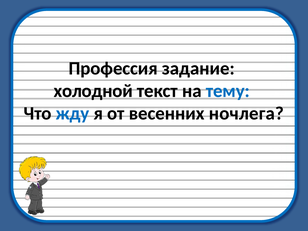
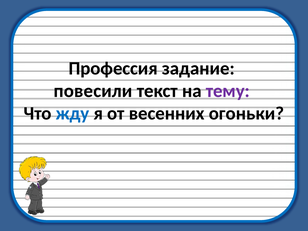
холодной: холодной -> повесили (93, 91)
тему colour: blue -> purple (228, 91)
ночлега: ночлега -> огоньки (246, 113)
